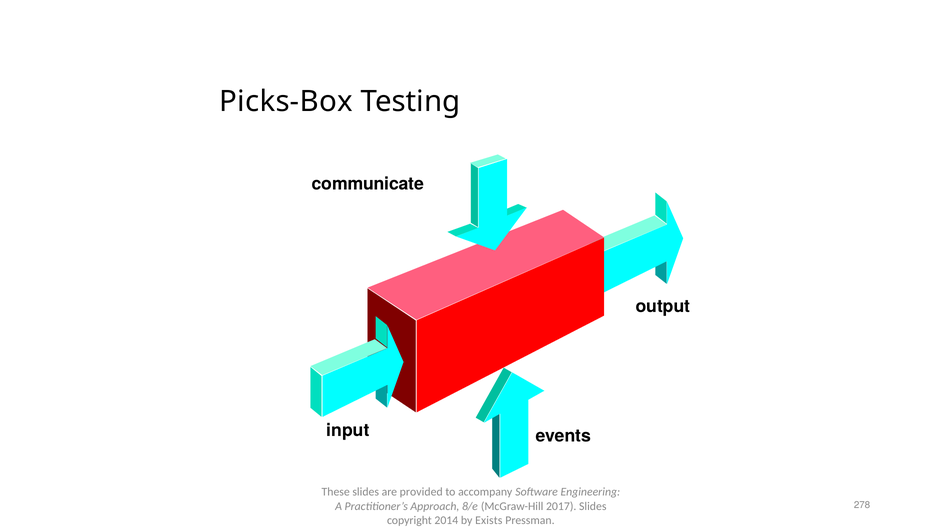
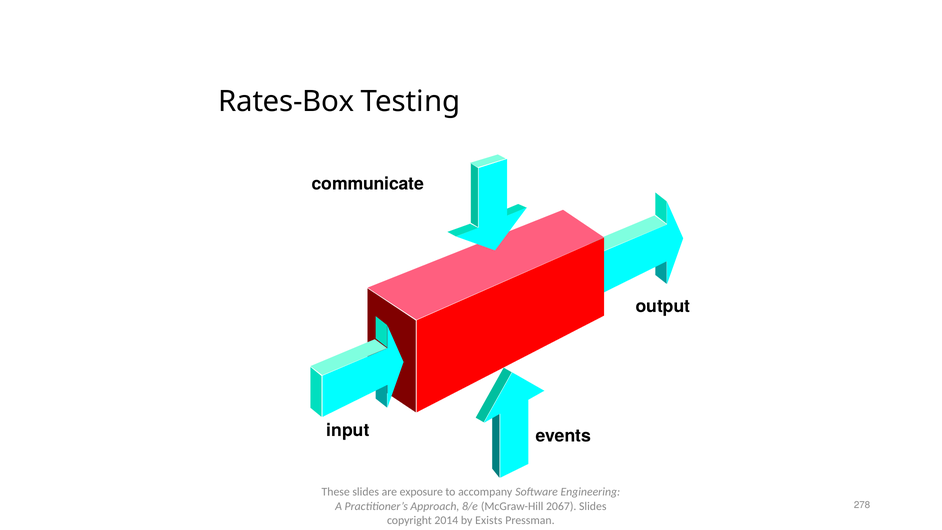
Picks-Box: Picks-Box -> Rates-Box (286, 102)
provided: provided -> exposure (421, 492)
2017: 2017 -> 2067 (561, 506)
